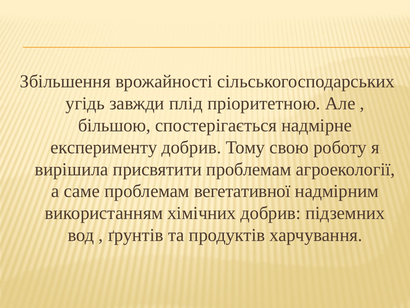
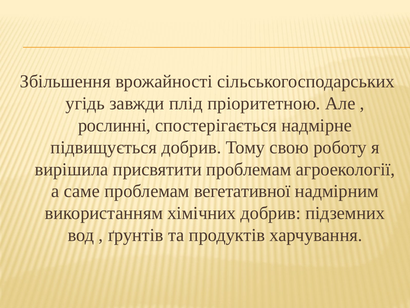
більшою: більшою -> рослинні (114, 125)
експерименту: експерименту -> підвищується (104, 147)
